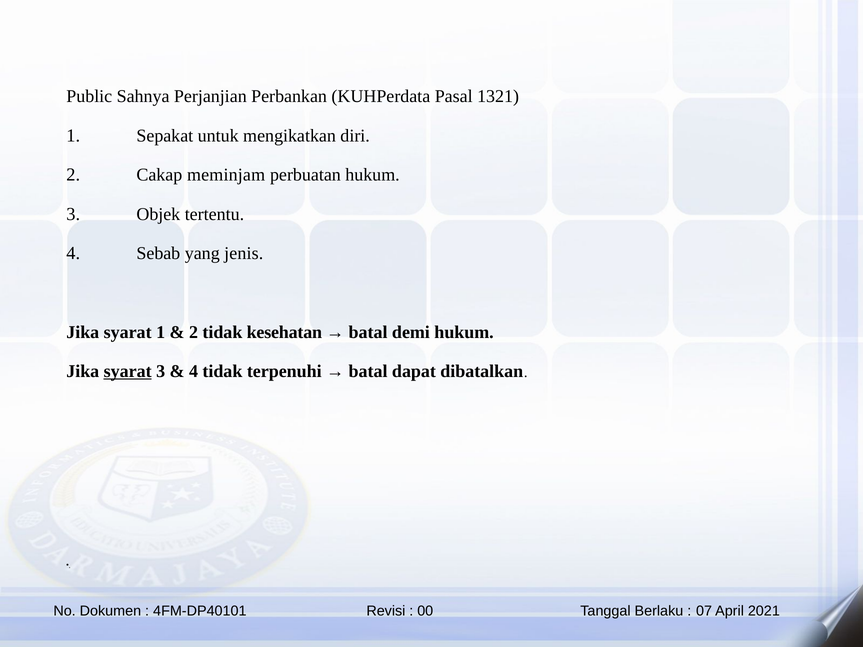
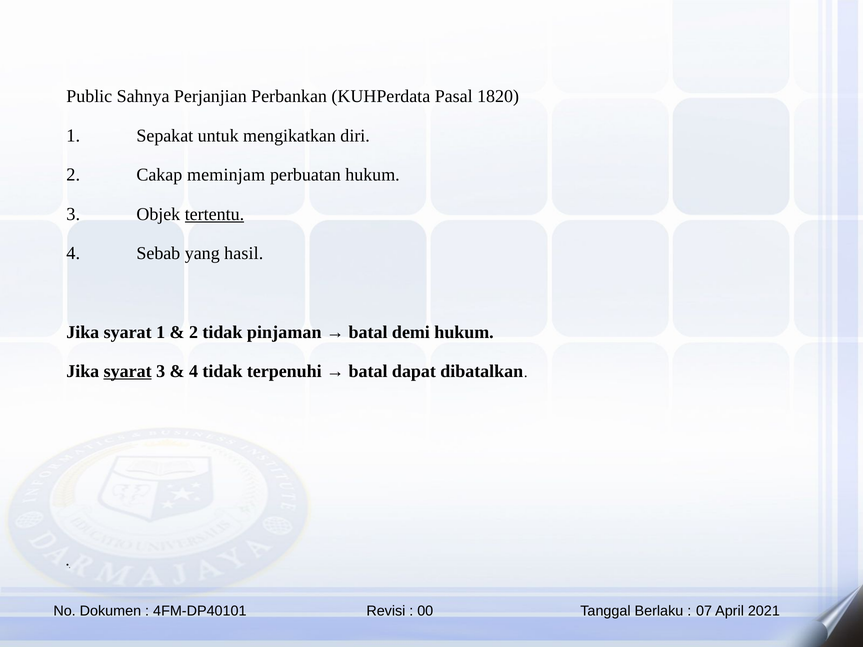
1321: 1321 -> 1820 (498, 96)
tertentu underline: none -> present (214, 214)
jenis: jenis -> hasil (244, 254)
kesehatan: kesehatan -> pinjaman (284, 332)
